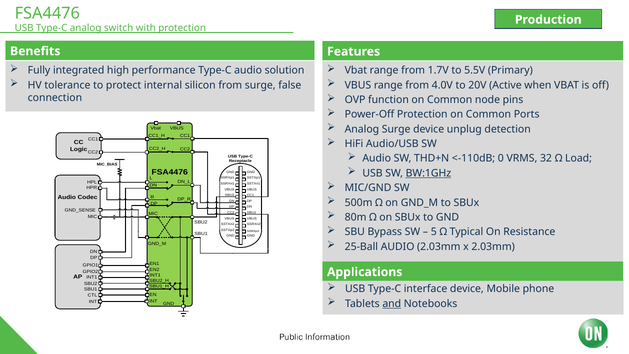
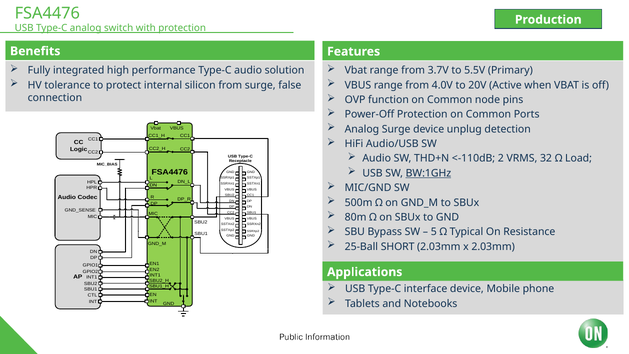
1.7V: 1.7V -> 3.7V (438, 70)
0: 0 -> 2 (501, 158)
25-Ball AUDIO: AUDIO -> SHORT (398, 246)
and underline: present -> none (392, 303)
